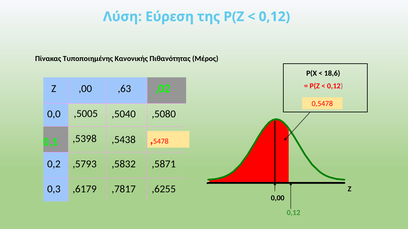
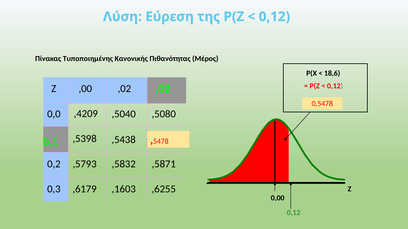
,00 ,63: ,63 -> ,02 (124, 89)
,5005: ,5005 -> ,4209 (86, 114)
,7817: ,7817 -> ,1603 (124, 189)
